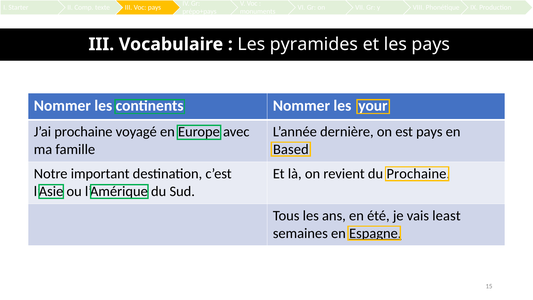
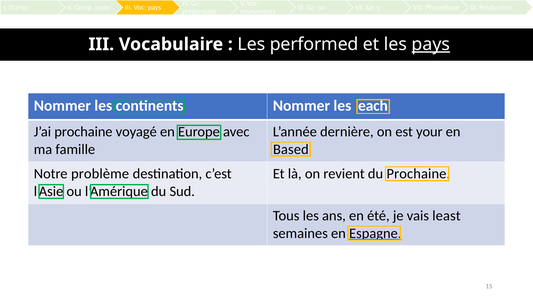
pyramides: pyramides -> performed (314, 44)
pays underline: none -> present (431, 44)
your: your -> each (373, 105)
est pays: pays -> your (429, 132)
important: important -> problème (100, 174)
